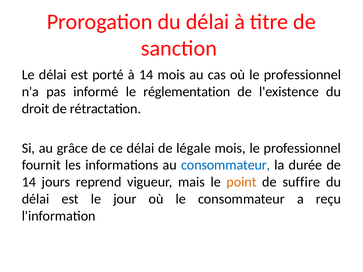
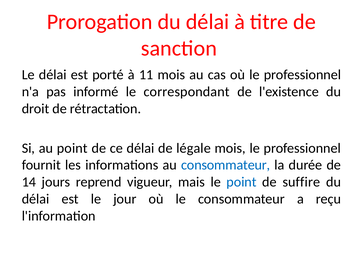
à 14: 14 -> 11 (146, 75)
réglementation: réglementation -> correspondant (187, 92)
au grâce: grâce -> point (72, 148)
point colour: orange -> blue (242, 182)
